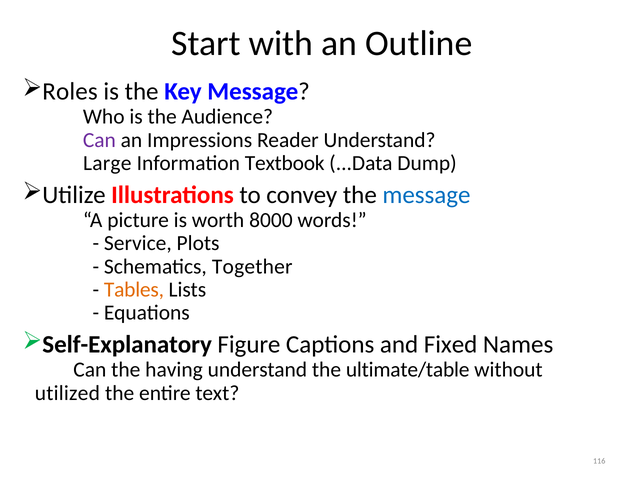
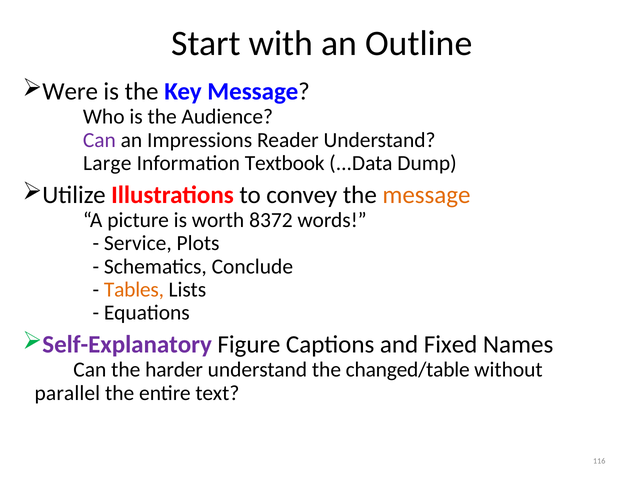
Roles: Roles -> Were (70, 92)
message colour: blue -> orange (426, 195)
8000: 8000 -> 8372 (271, 220)
Together: Together -> Conclude (252, 267)
Self-Explanatory colour: black -> purple (127, 345)
having: having -> harder (174, 370)
ultimate/table: ultimate/table -> changed/table (408, 370)
utilized: utilized -> parallel (67, 393)
